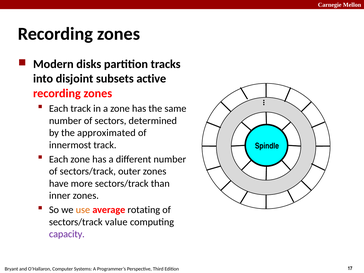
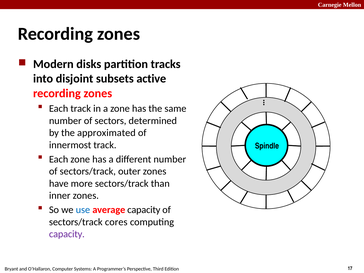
use colour: orange -> blue (83, 210)
average rotating: rotating -> capacity (144, 210)
value: value -> cores (116, 222)
